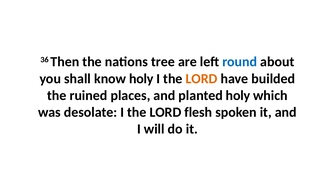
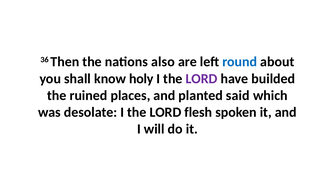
tree: tree -> also (163, 62)
LORD colour: orange -> purple (202, 78)
planted holy: holy -> said (238, 95)
